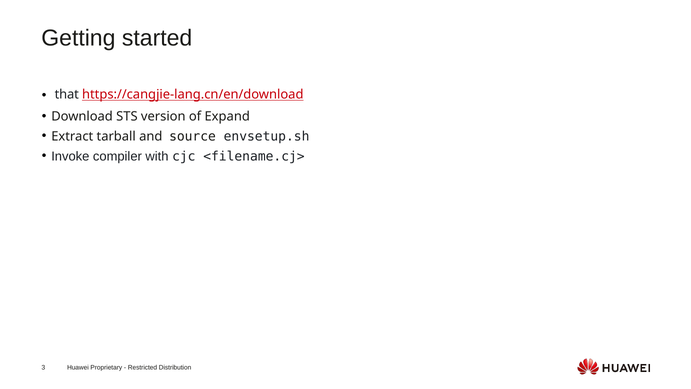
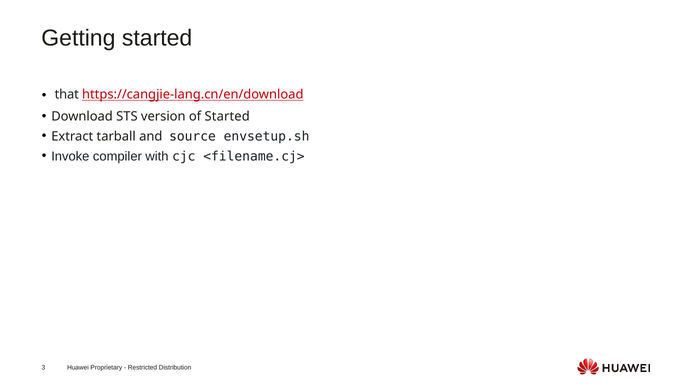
of Expand: Expand -> Started (227, 116)
